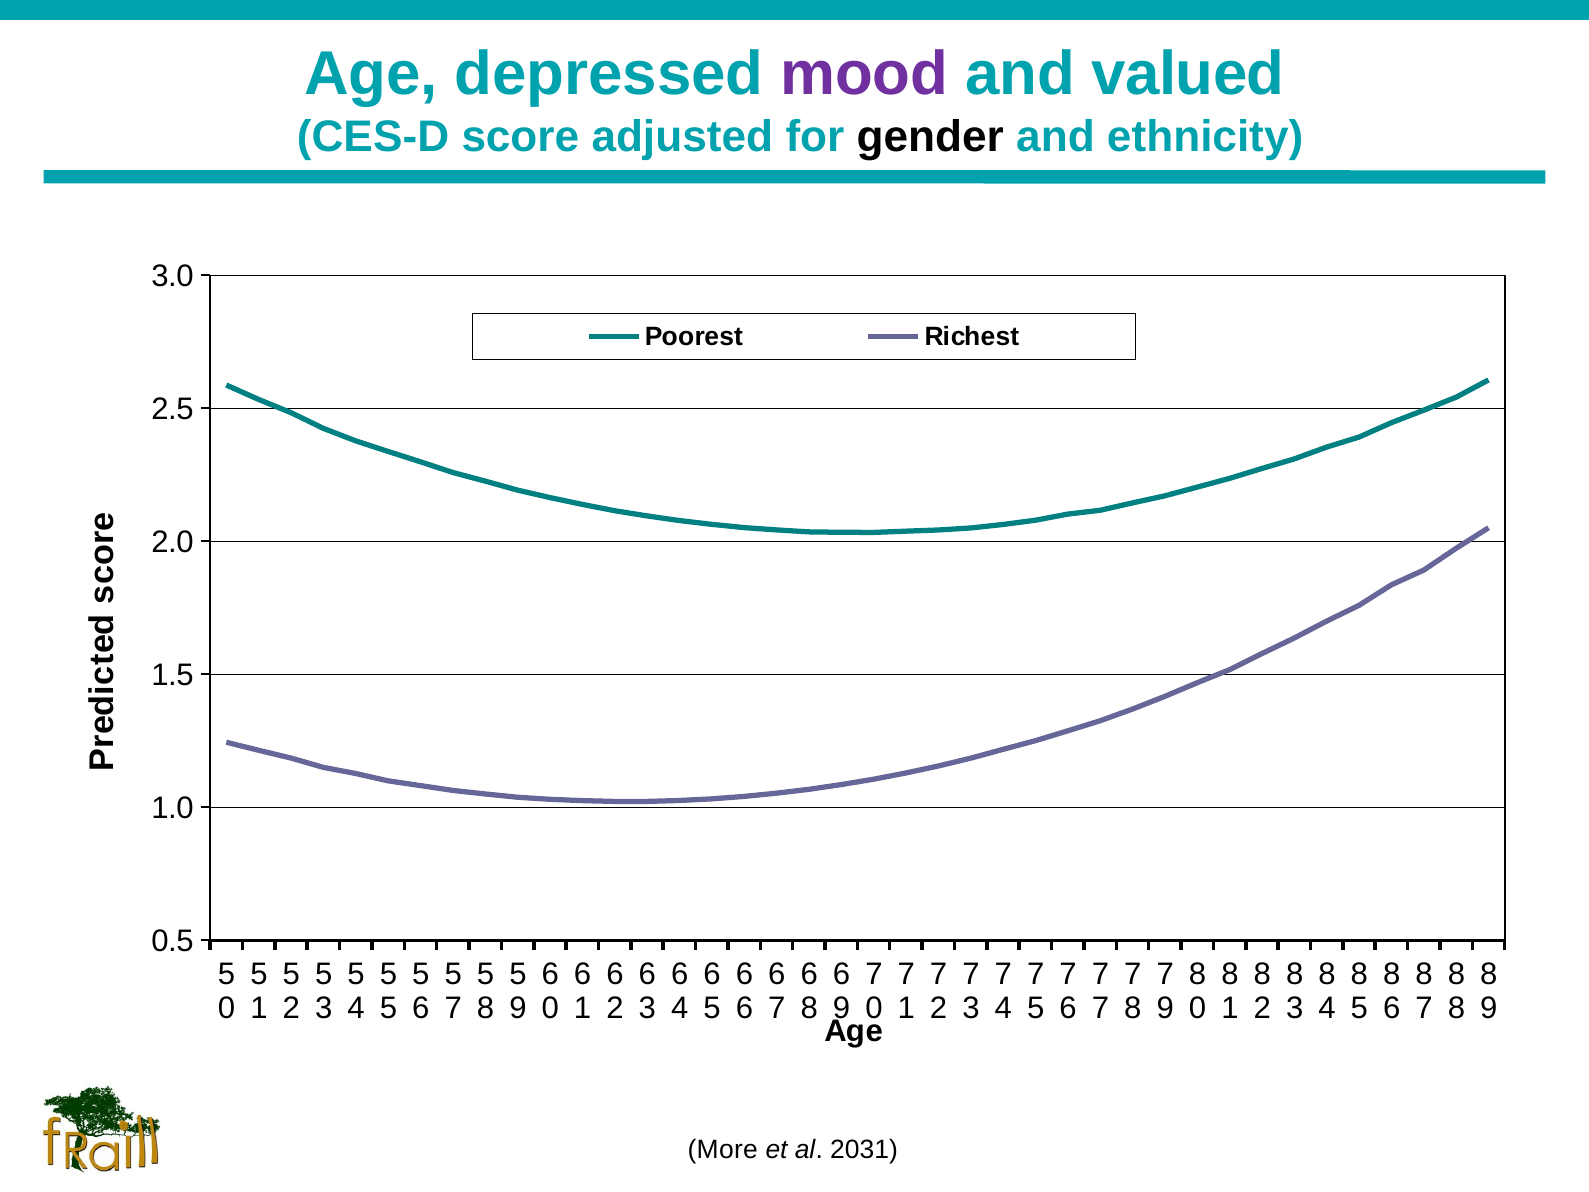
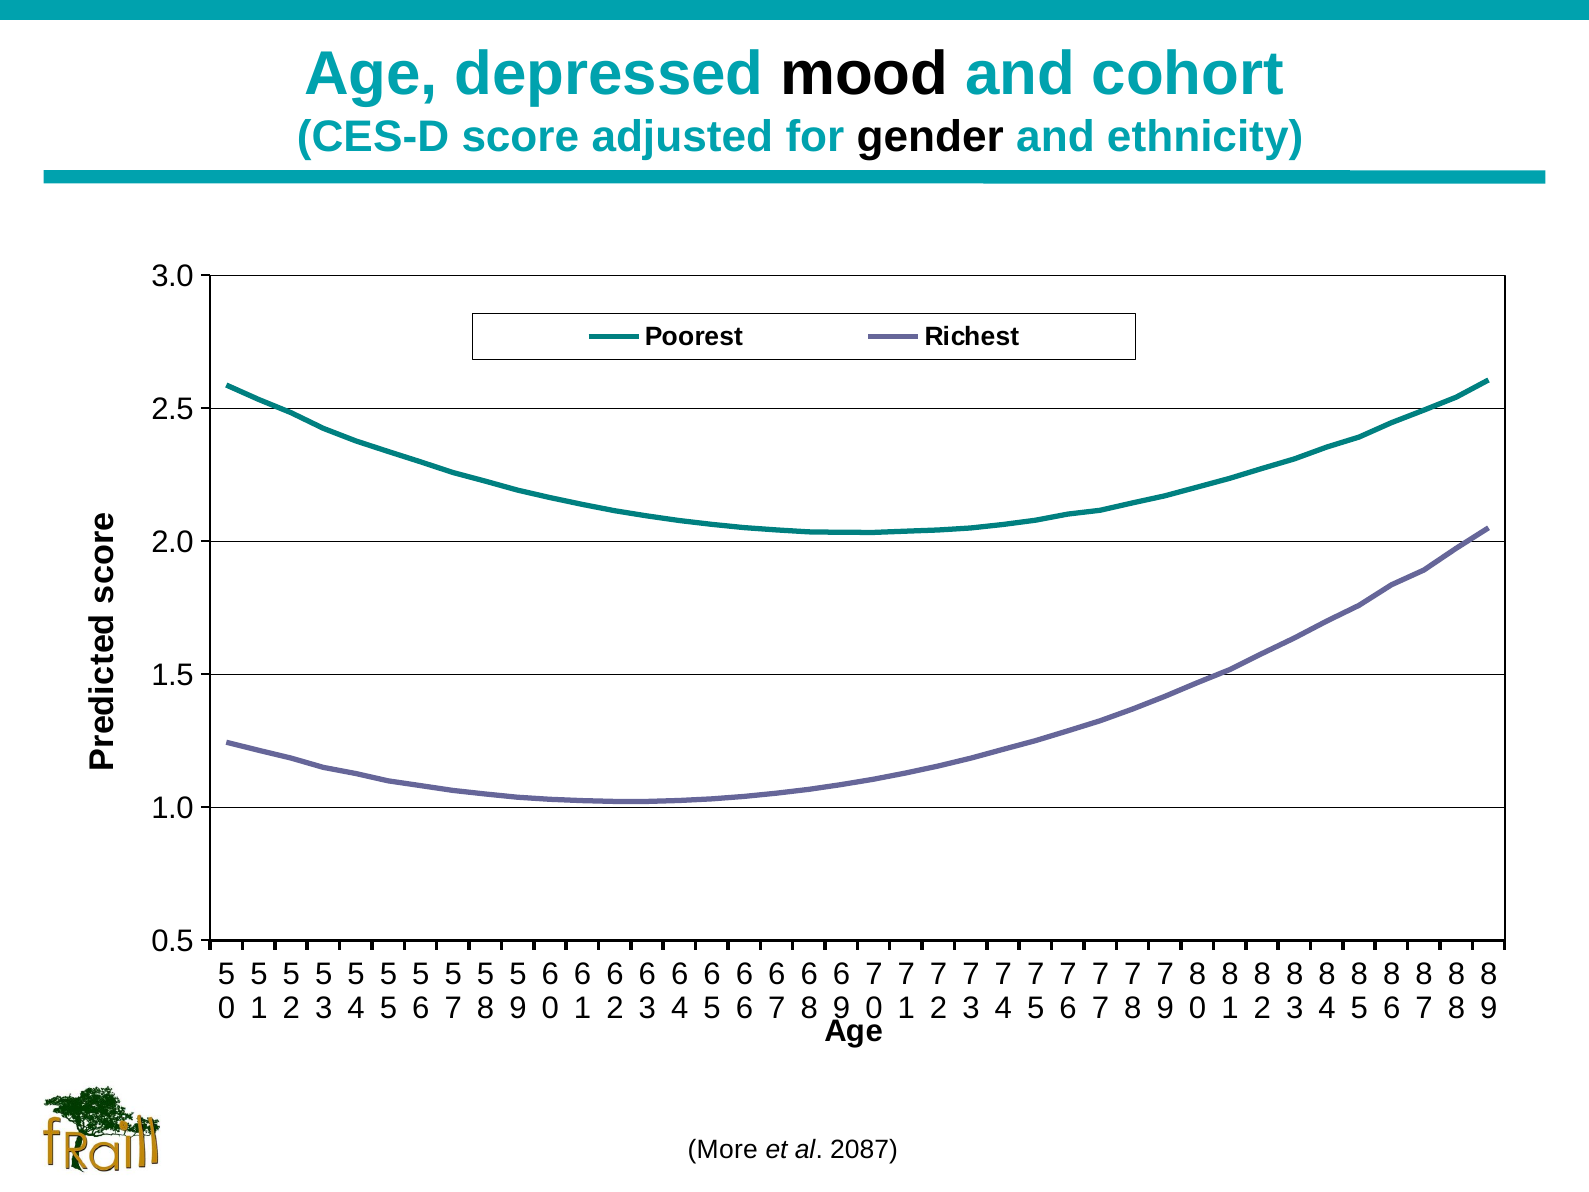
mood colour: purple -> black (864, 74)
valued: valued -> cohort (1188, 74)
2031: 2031 -> 2087 (864, 1149)
